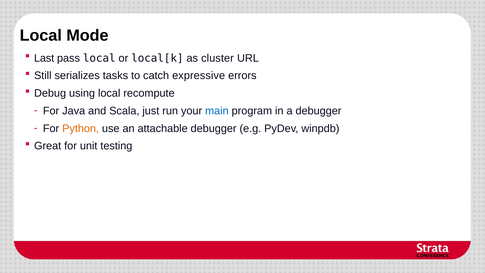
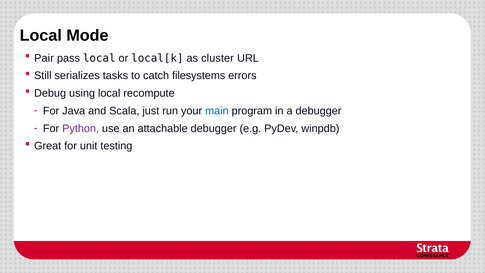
Last: Last -> Pair (44, 58)
expressive: expressive -> filesystems (199, 76)
Python colour: orange -> purple (81, 128)
